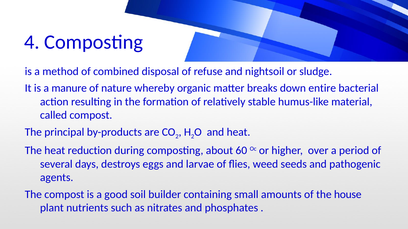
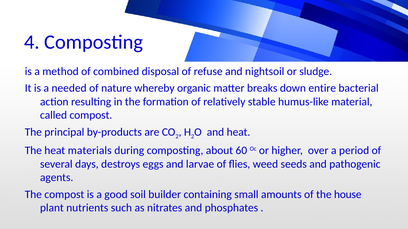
manure: manure -> needed (69, 88)
reduction: reduction -> materials (90, 151)
